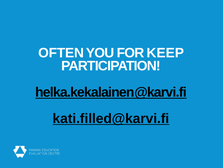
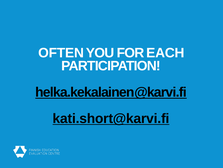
KEEP: KEEP -> EACH (165, 53)
kati.filled@karvi.fi: kati.filled@karvi.fi -> kati.short@karvi.fi (111, 118)
